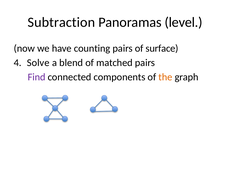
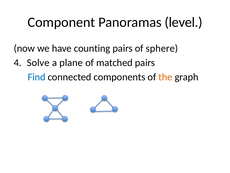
Subtraction: Subtraction -> Component (61, 22)
surface: surface -> sphere (162, 48)
blend: blend -> plane (71, 63)
Find colour: purple -> blue (37, 77)
